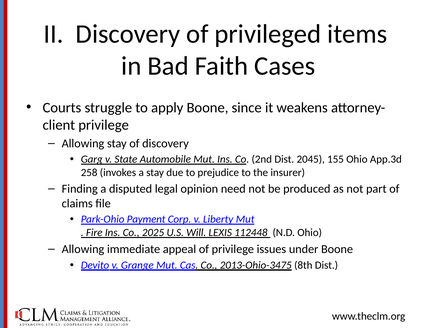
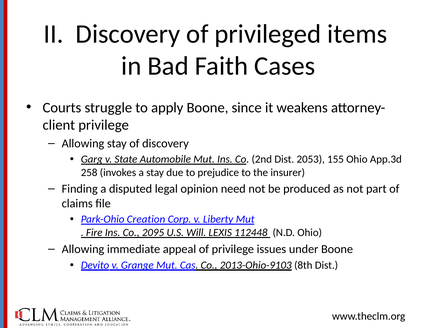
2045: 2045 -> 2053 (311, 159)
Payment: Payment -> Creation (146, 219)
2025: 2025 -> 2095 (153, 233)
2013-Ohio-3475: 2013-Ohio-3475 -> 2013-Ohio-9103 (256, 265)
